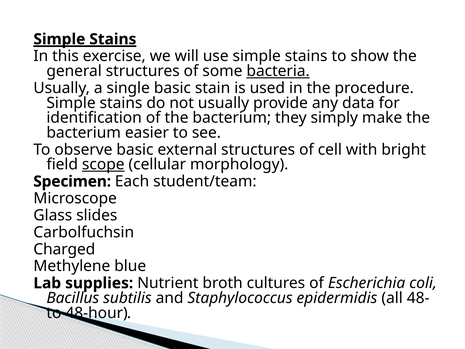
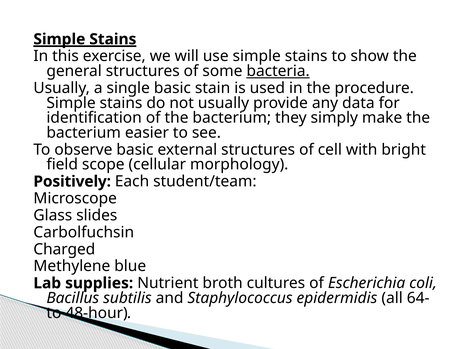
scope underline: present -> none (103, 164)
Specimen: Specimen -> Positively (72, 181)
48-: 48- -> 64- (418, 298)
